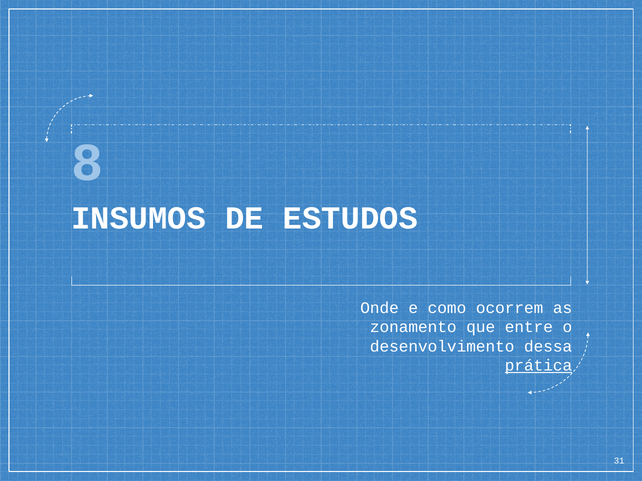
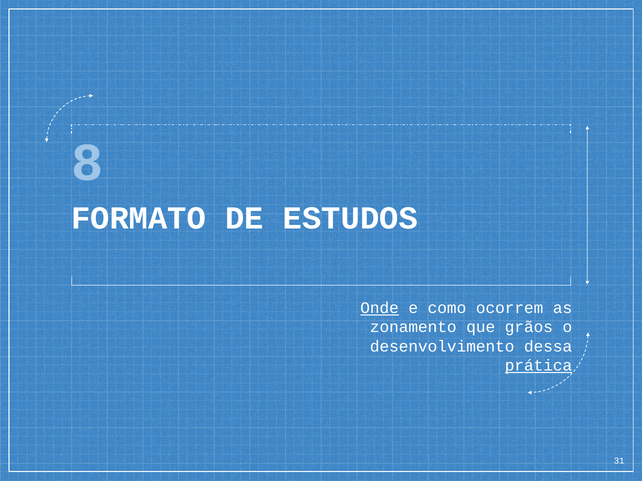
INSUMOS: INSUMOS -> FORMATO (139, 218)
Onde underline: none -> present (380, 308)
entre: entre -> grãos (529, 327)
